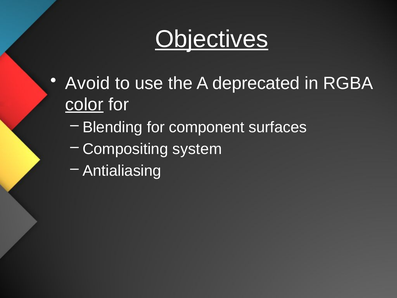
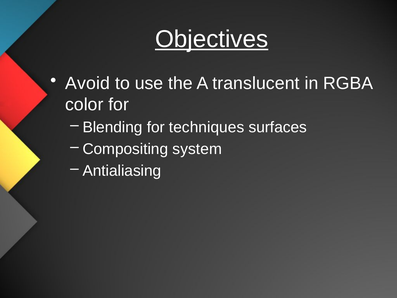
deprecated: deprecated -> translucent (256, 83)
color underline: present -> none (84, 104)
component: component -> techniques (207, 127)
